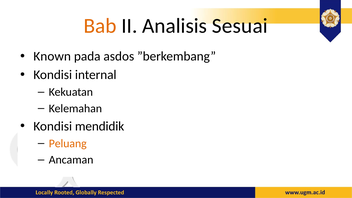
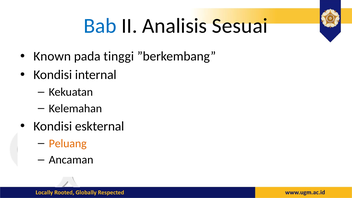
Bab colour: orange -> blue (100, 26)
asdos: asdos -> tinggi (119, 56)
mendidik: mendidik -> eskternal (100, 126)
